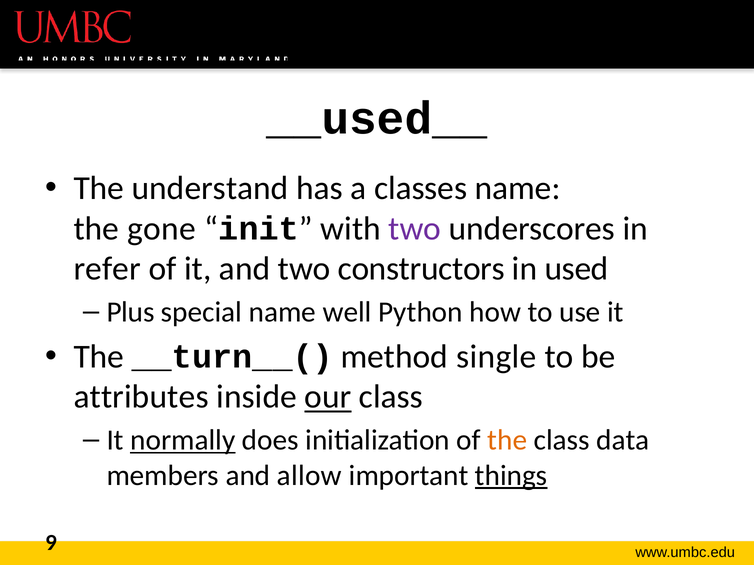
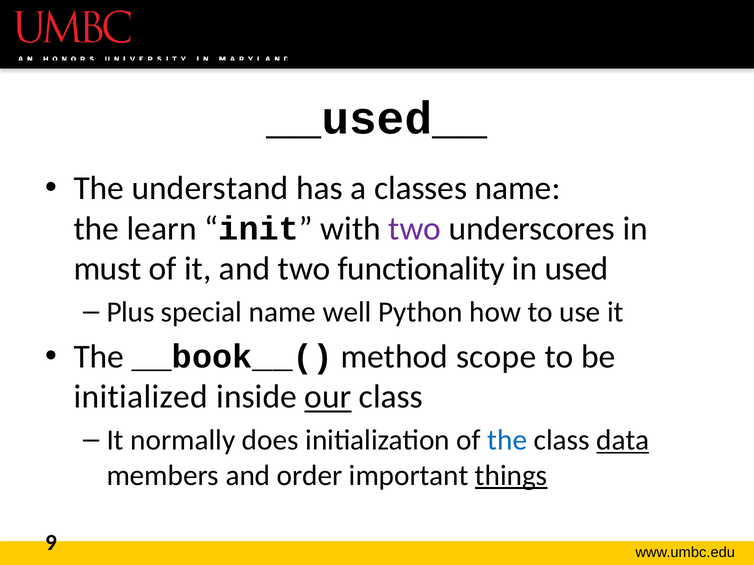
gone: gone -> learn (162, 229)
refer: refer -> must (107, 269)
constructors: constructors -> functionality (421, 269)
__turn__(: __turn__( -> __book__( (232, 357)
single: single -> scope (496, 357)
attributes: attributes -> initialized (141, 397)
normally underline: present -> none (183, 441)
the colour: orange -> blue (507, 441)
data underline: none -> present (623, 441)
allow: allow -> order (310, 476)
